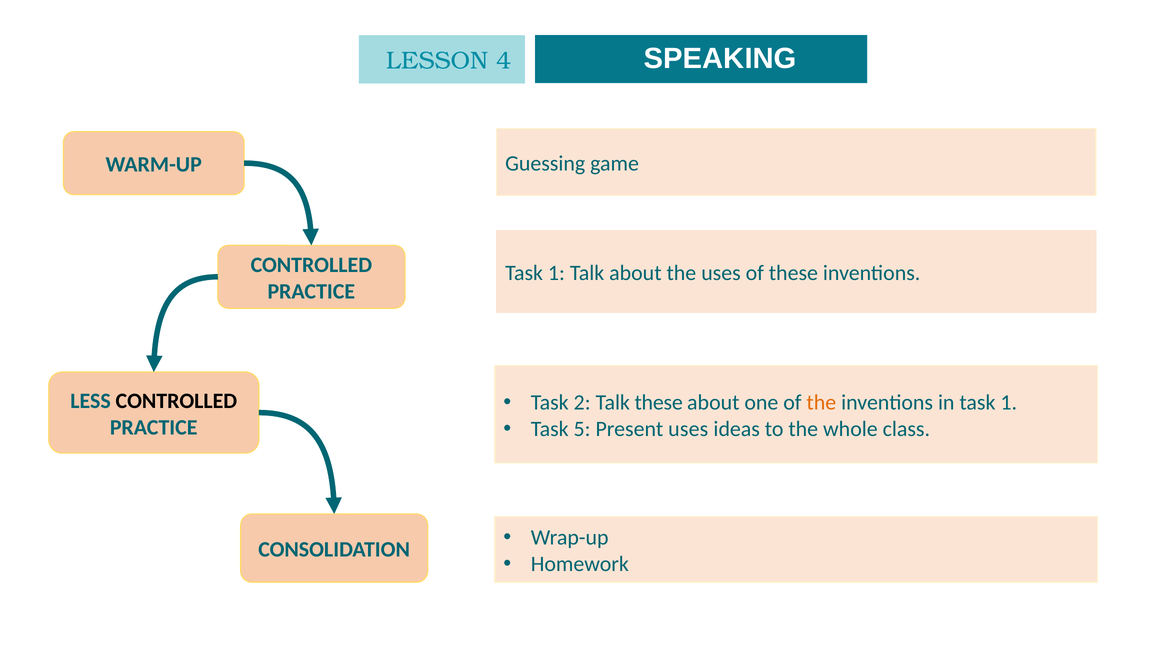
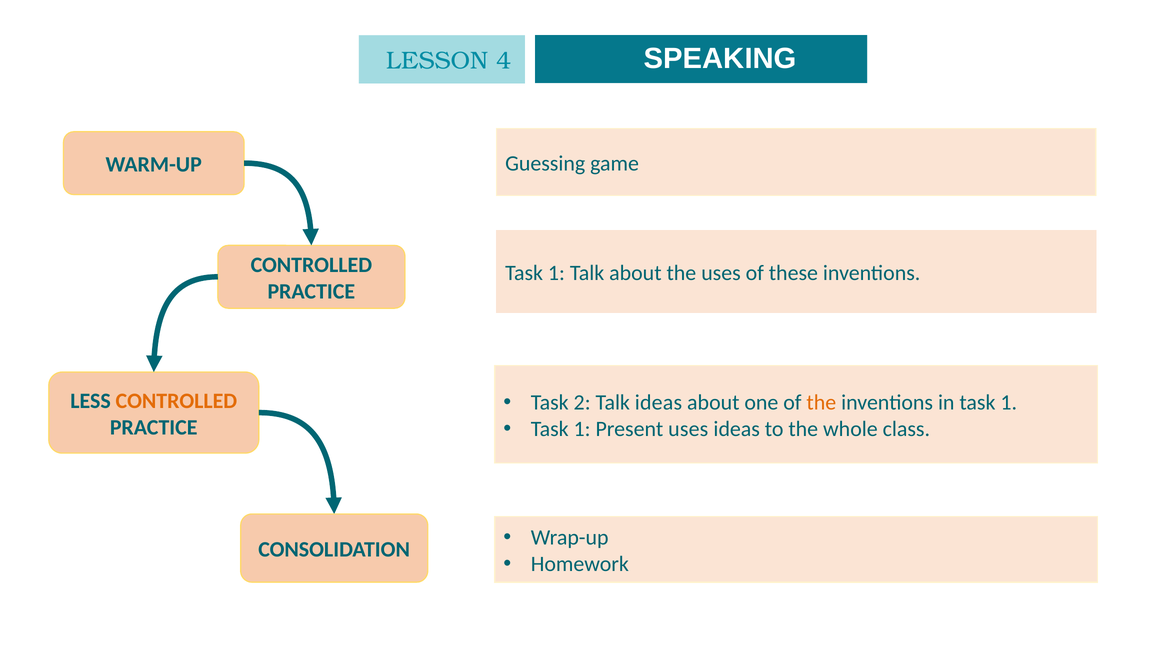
Talk these: these -> ideas (658, 402)
CONTROLLED colour: black -> orange (176, 401)
5: 5 -> 1 (582, 429)
